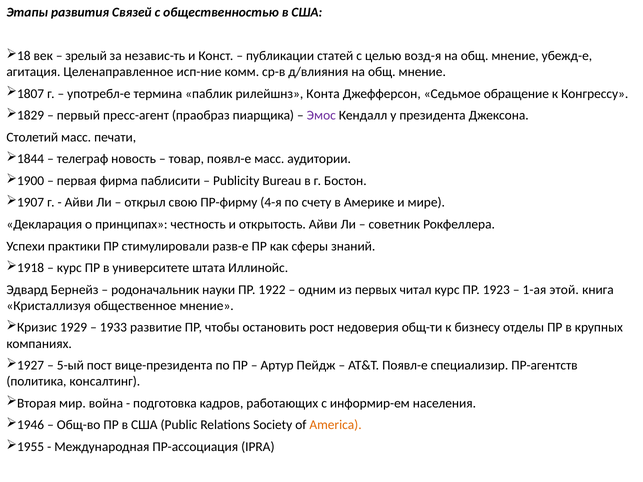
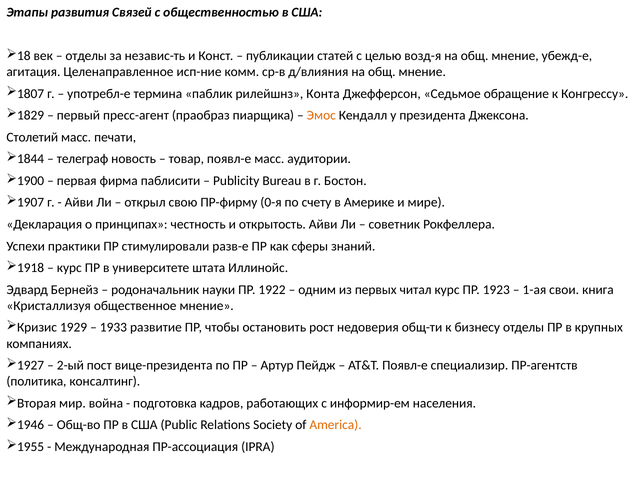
зрелый: зрелый -> отделы (86, 56)
Эмос colour: purple -> orange (321, 115)
4-я: 4-я -> 0-я (271, 203)
этой: этой -> свои (564, 290)
5-ый: 5-ый -> 2-ый (70, 366)
